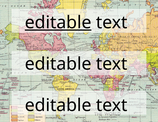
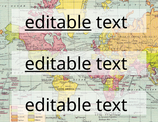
editable underline: none -> present (58, 64)
